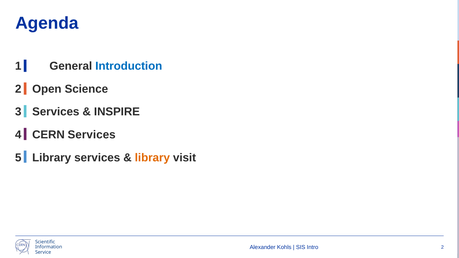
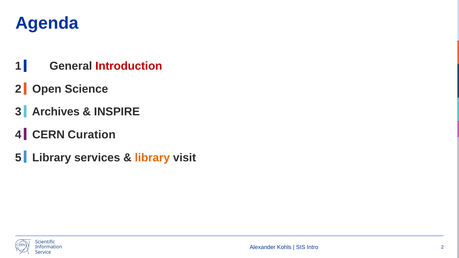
Introduction colour: blue -> red (129, 66)
Services: Services -> Archives (56, 112)
CERN Services: Services -> Curation (92, 135)
